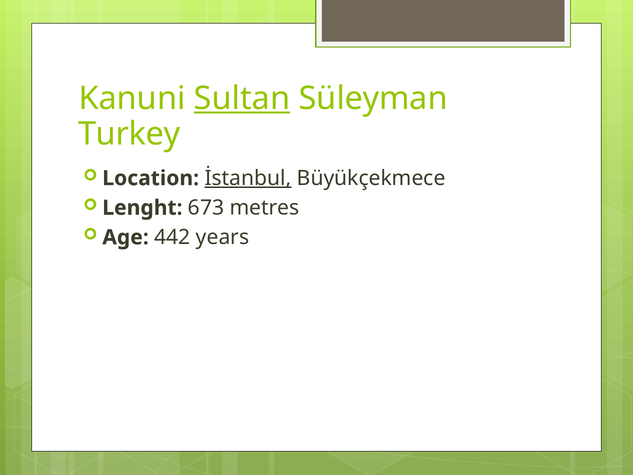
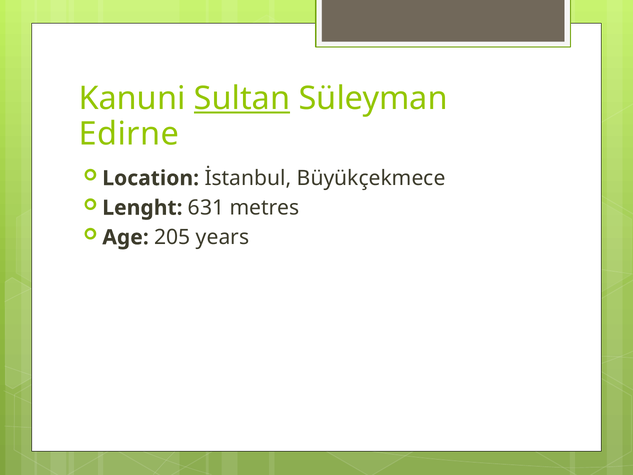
Turkey: Turkey -> Edirne (129, 134)
İstanbul underline: present -> none (248, 178)
673: 673 -> 631 (206, 208)
442: 442 -> 205 (172, 237)
